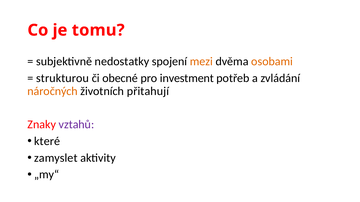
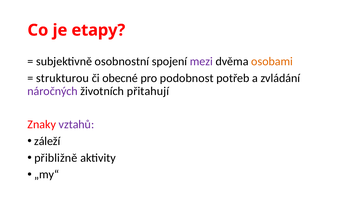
tomu: tomu -> etapy (98, 30)
nedostatky: nedostatky -> osobnostní (122, 62)
mezi colour: orange -> purple (201, 62)
investment: investment -> podobnost (187, 78)
náročných colour: orange -> purple (53, 91)
které: které -> záleží (47, 142)
zamyslet: zamyslet -> přibližně (56, 158)
